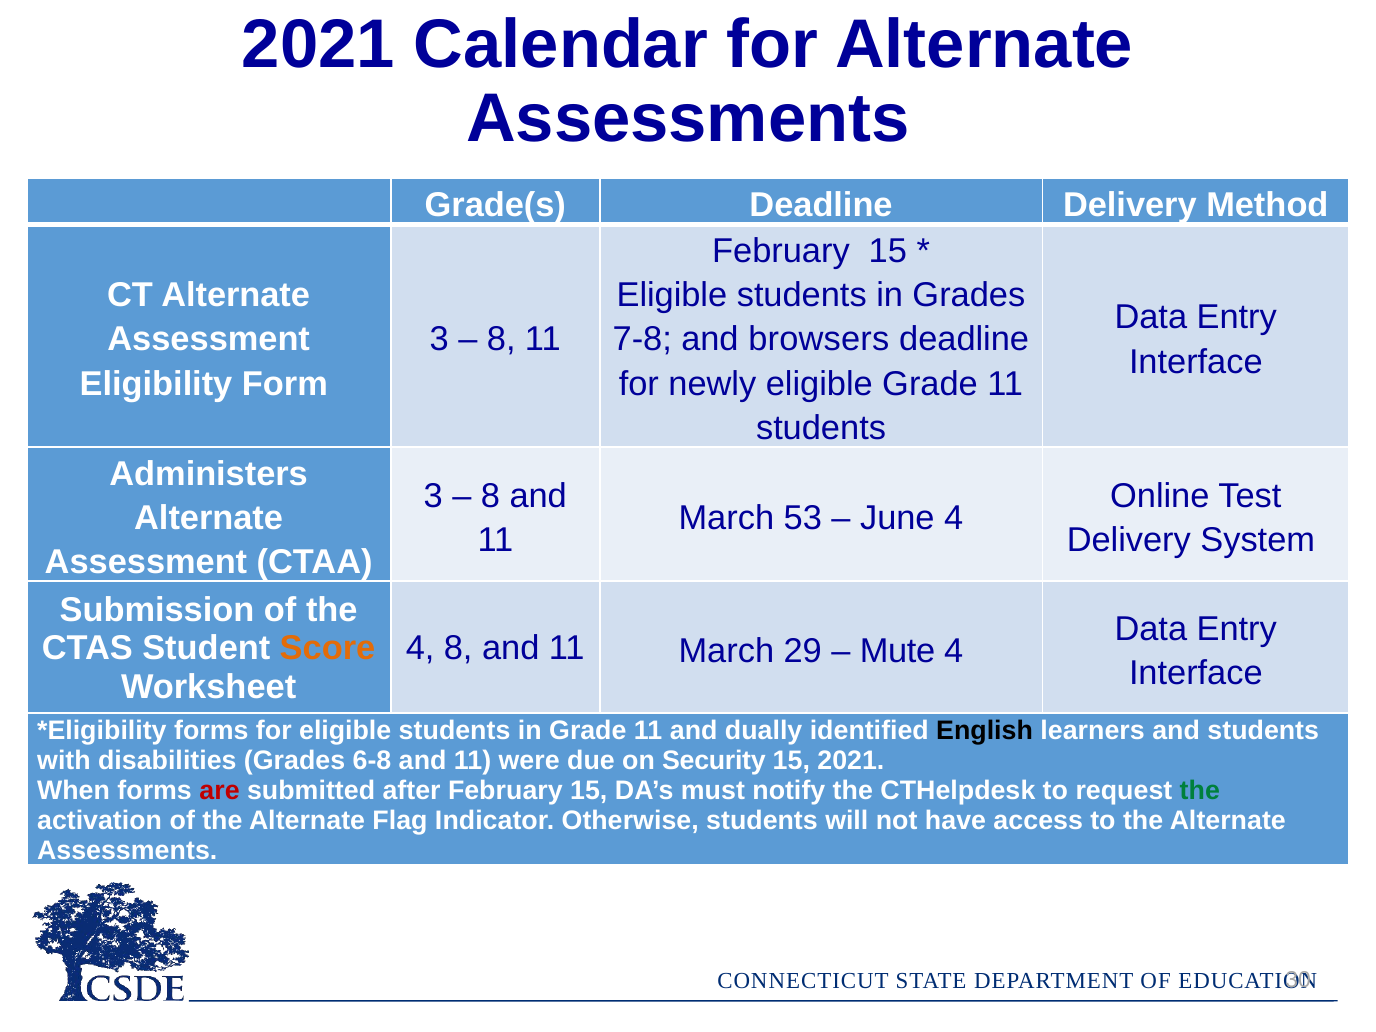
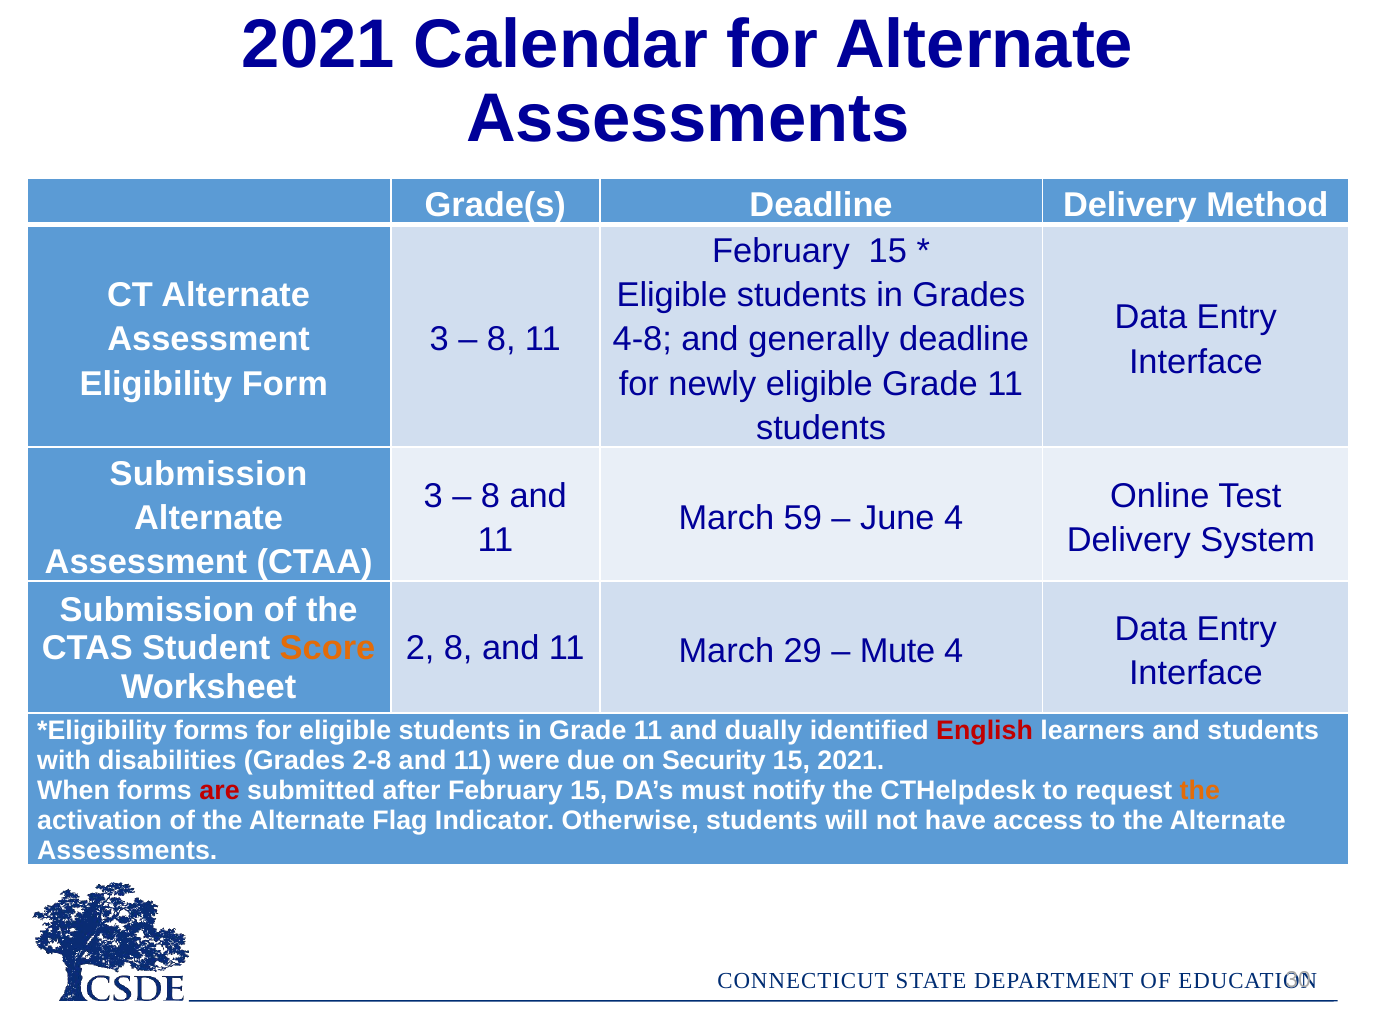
7-8: 7-8 -> 4-8 (642, 340)
browsers: browsers -> generally (819, 340)
Administers: Administers -> Submission (208, 474)
53: 53 -> 59 (803, 518)
4: 4 -> 2 (420, 648)
English colour: black -> red (985, 730)
6-8: 6-8 -> 2-8 (372, 760)
the colour: green -> orange (1200, 790)
